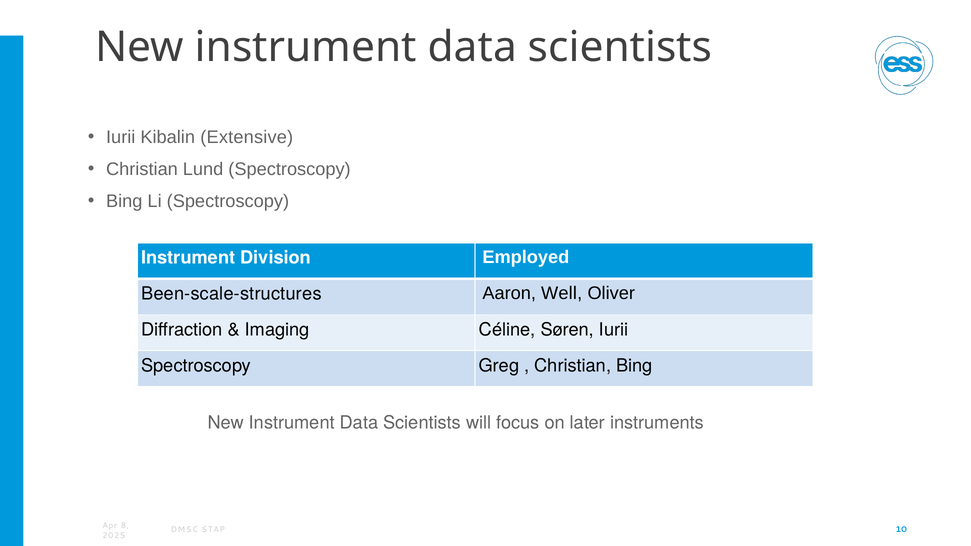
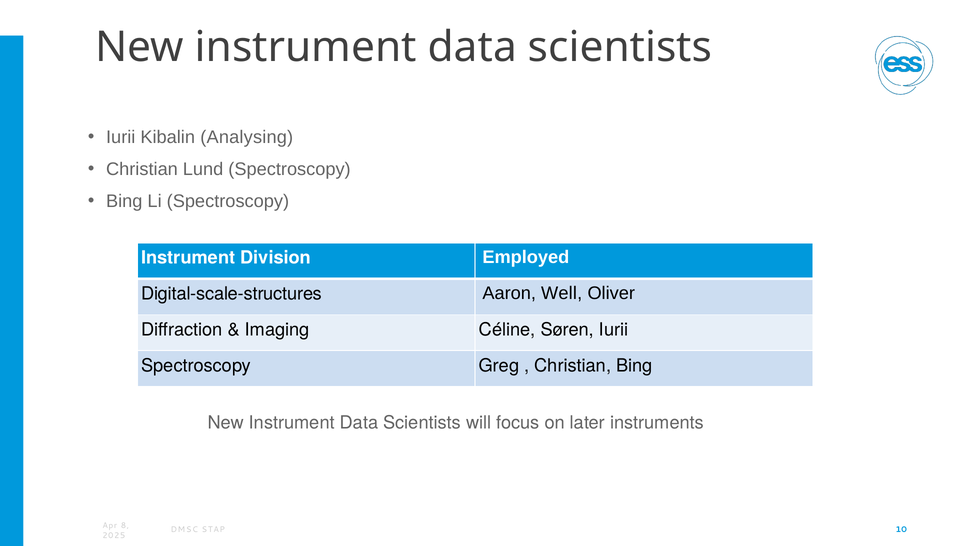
Extensive: Extensive -> Analysing (247, 137)
Been-scale-structures: Been-scale-structures -> Digital-scale-structures (232, 294)
